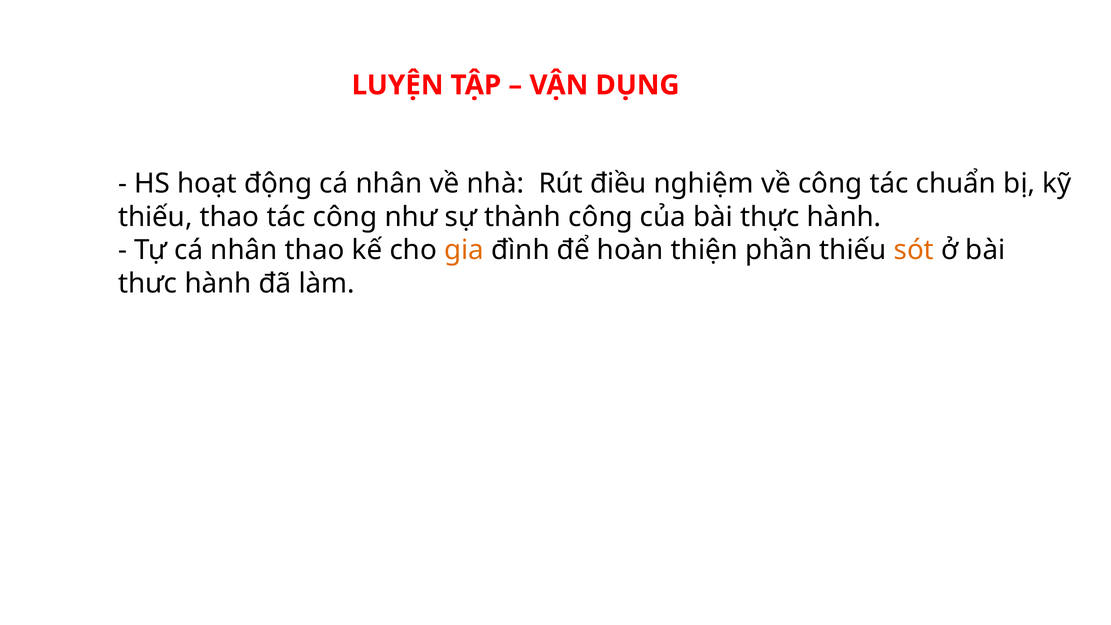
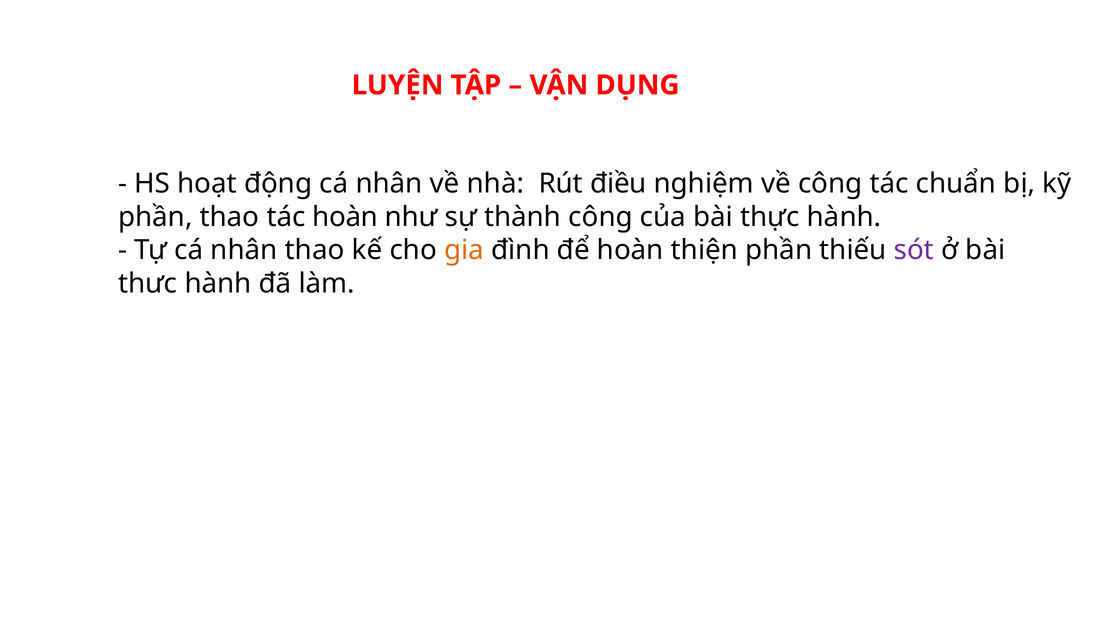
thiếu: thiếu -> phần (155, 217)
tác công: công -> hoàn (345, 217)
sót colour: orange -> purple (914, 250)
